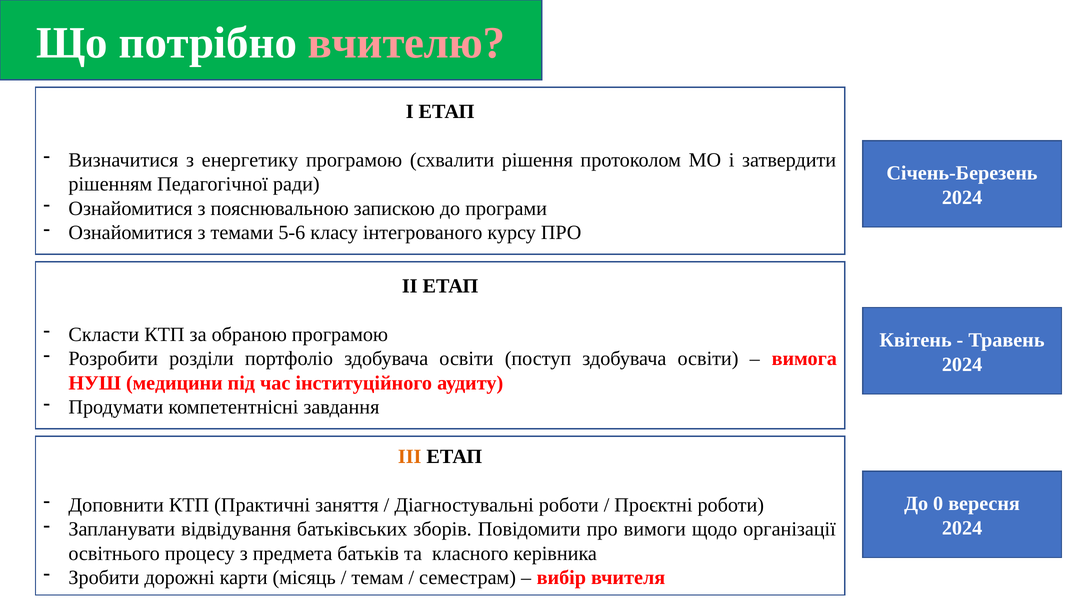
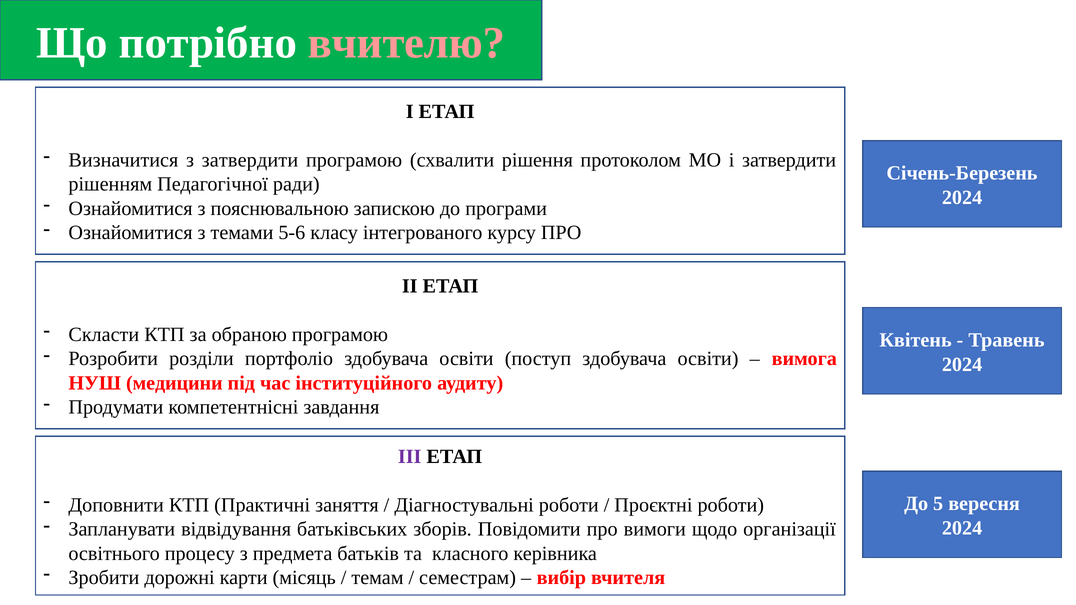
з енергетику: енергетику -> затвердити (250, 160)
ІІІ colour: orange -> purple (410, 457)
0: 0 -> 5 (938, 504)
